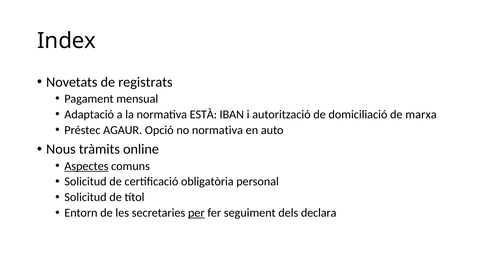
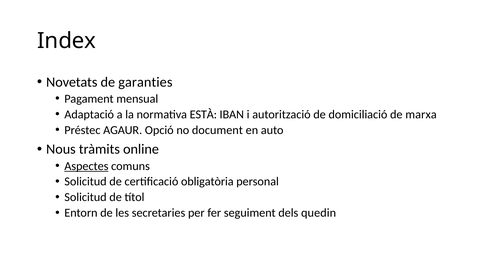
registrats: registrats -> garanties (145, 82)
no normativa: normativa -> document (217, 130)
per underline: present -> none (196, 213)
declara: declara -> quedin (319, 213)
